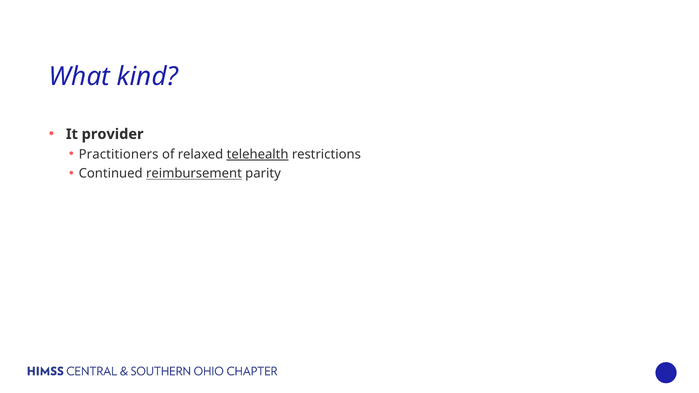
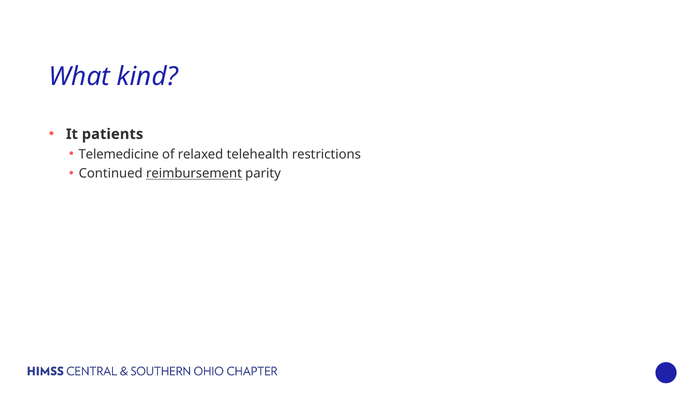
provider: provider -> patients (113, 134)
Practitioners: Practitioners -> Telemedicine (119, 154)
telehealth underline: present -> none (258, 154)
